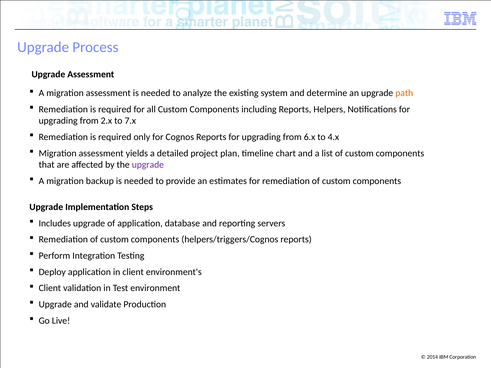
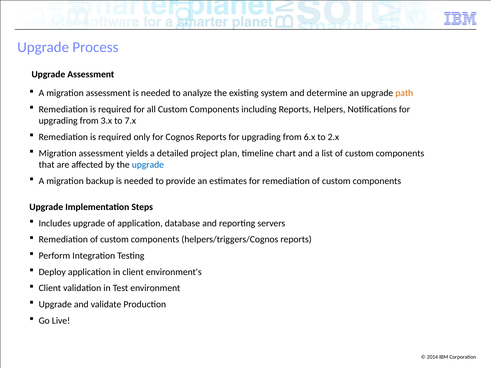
2.x: 2.x -> 3.x (106, 121)
4.x: 4.x -> 2.x (333, 137)
upgrade colour: purple -> blue (148, 165)
